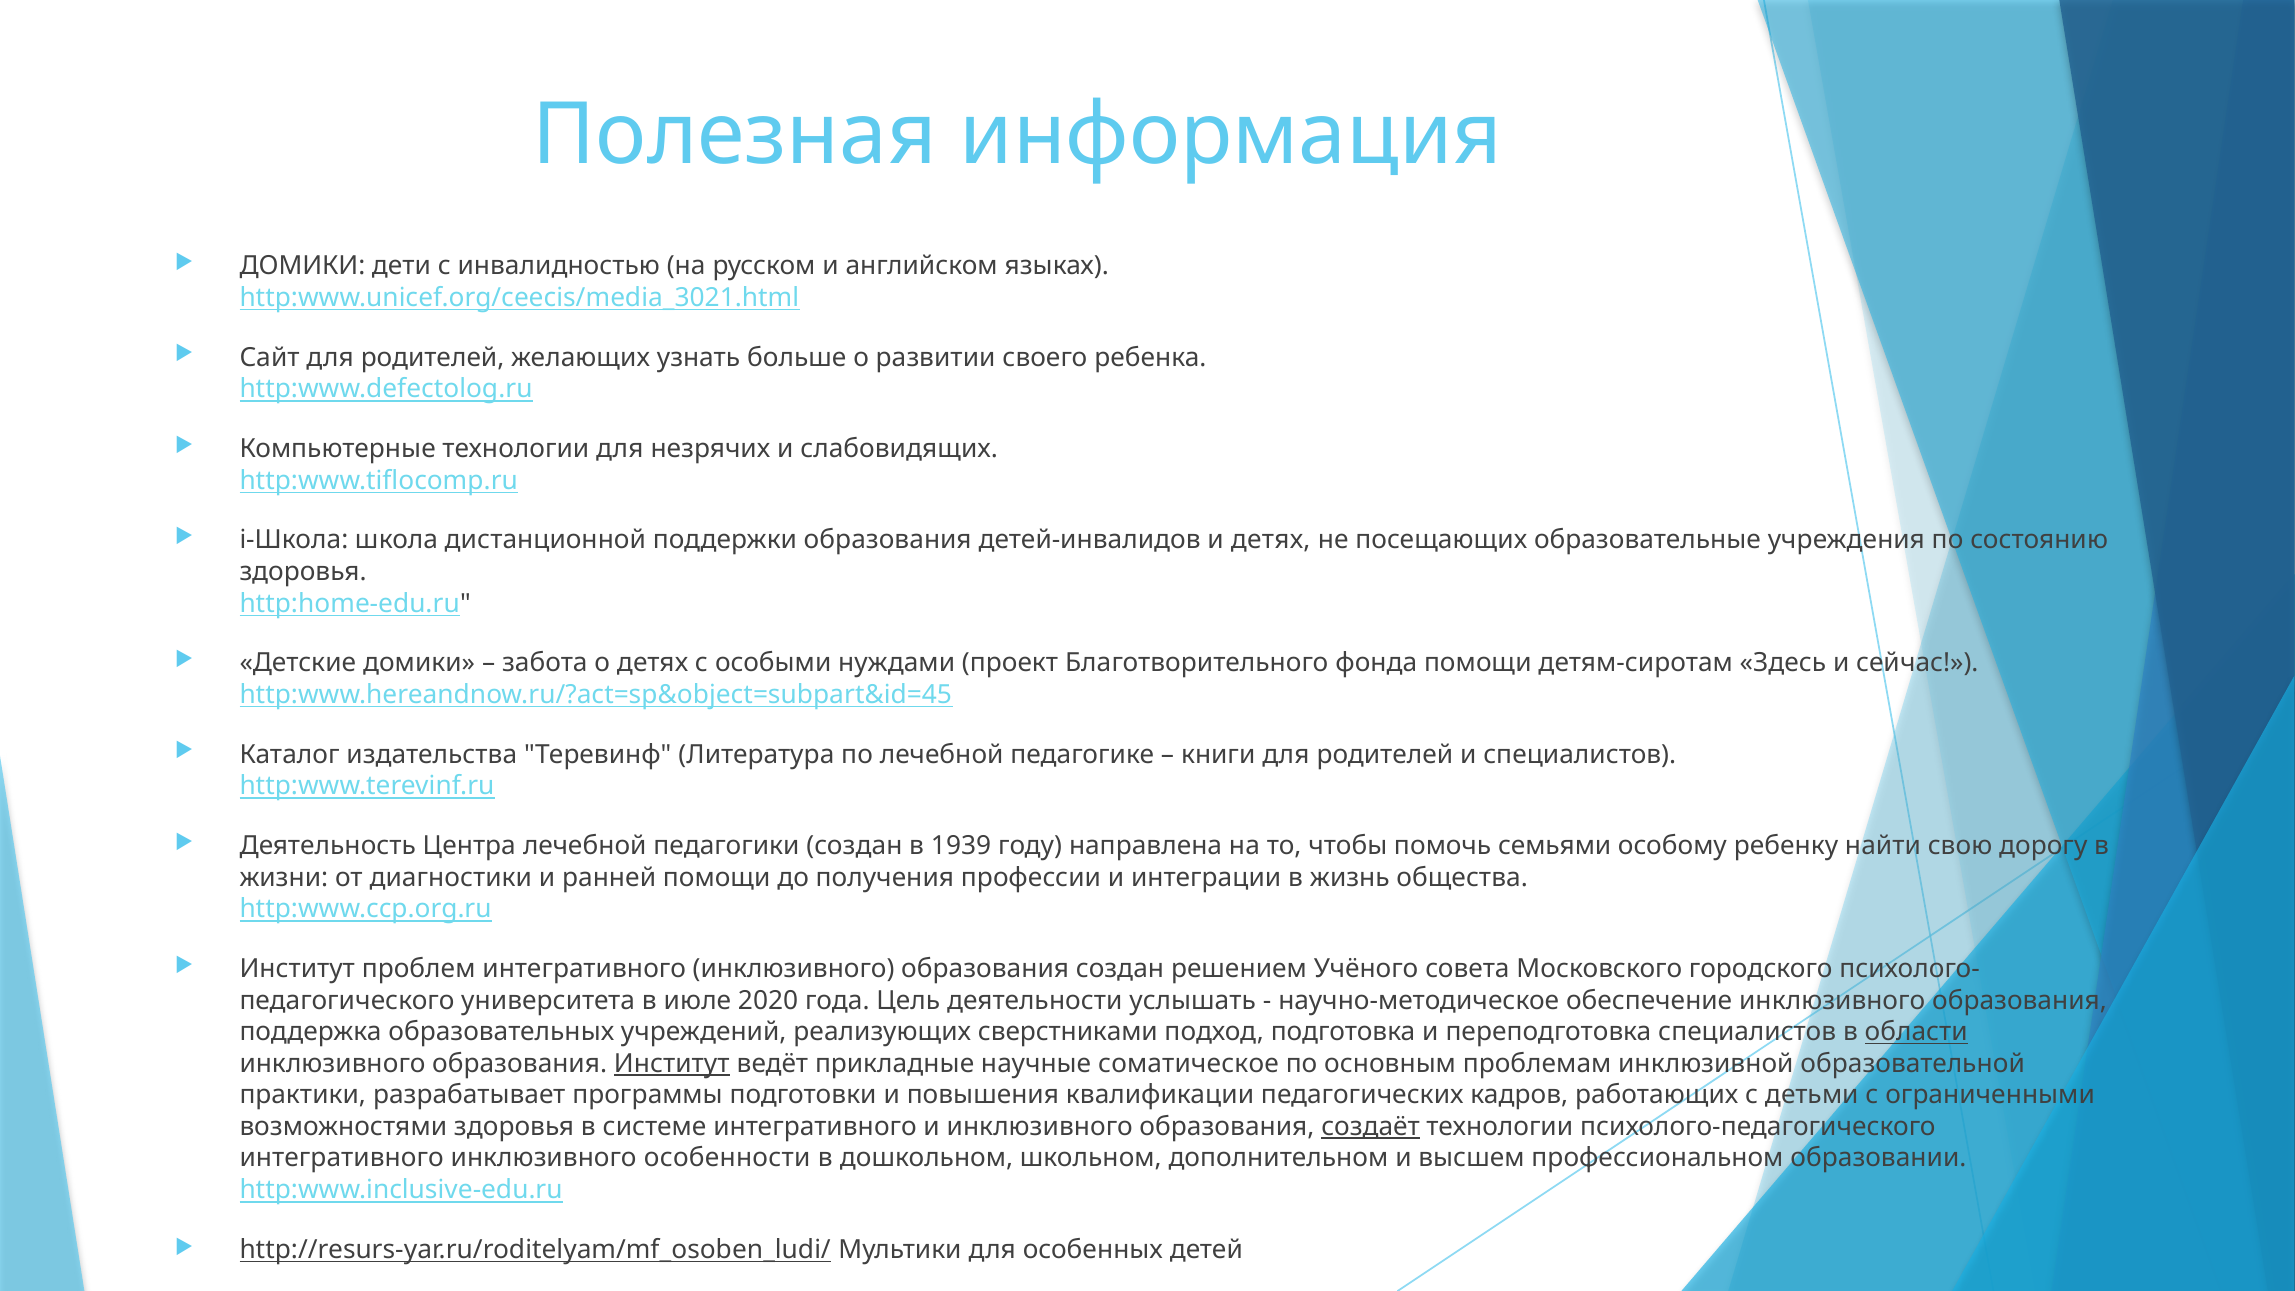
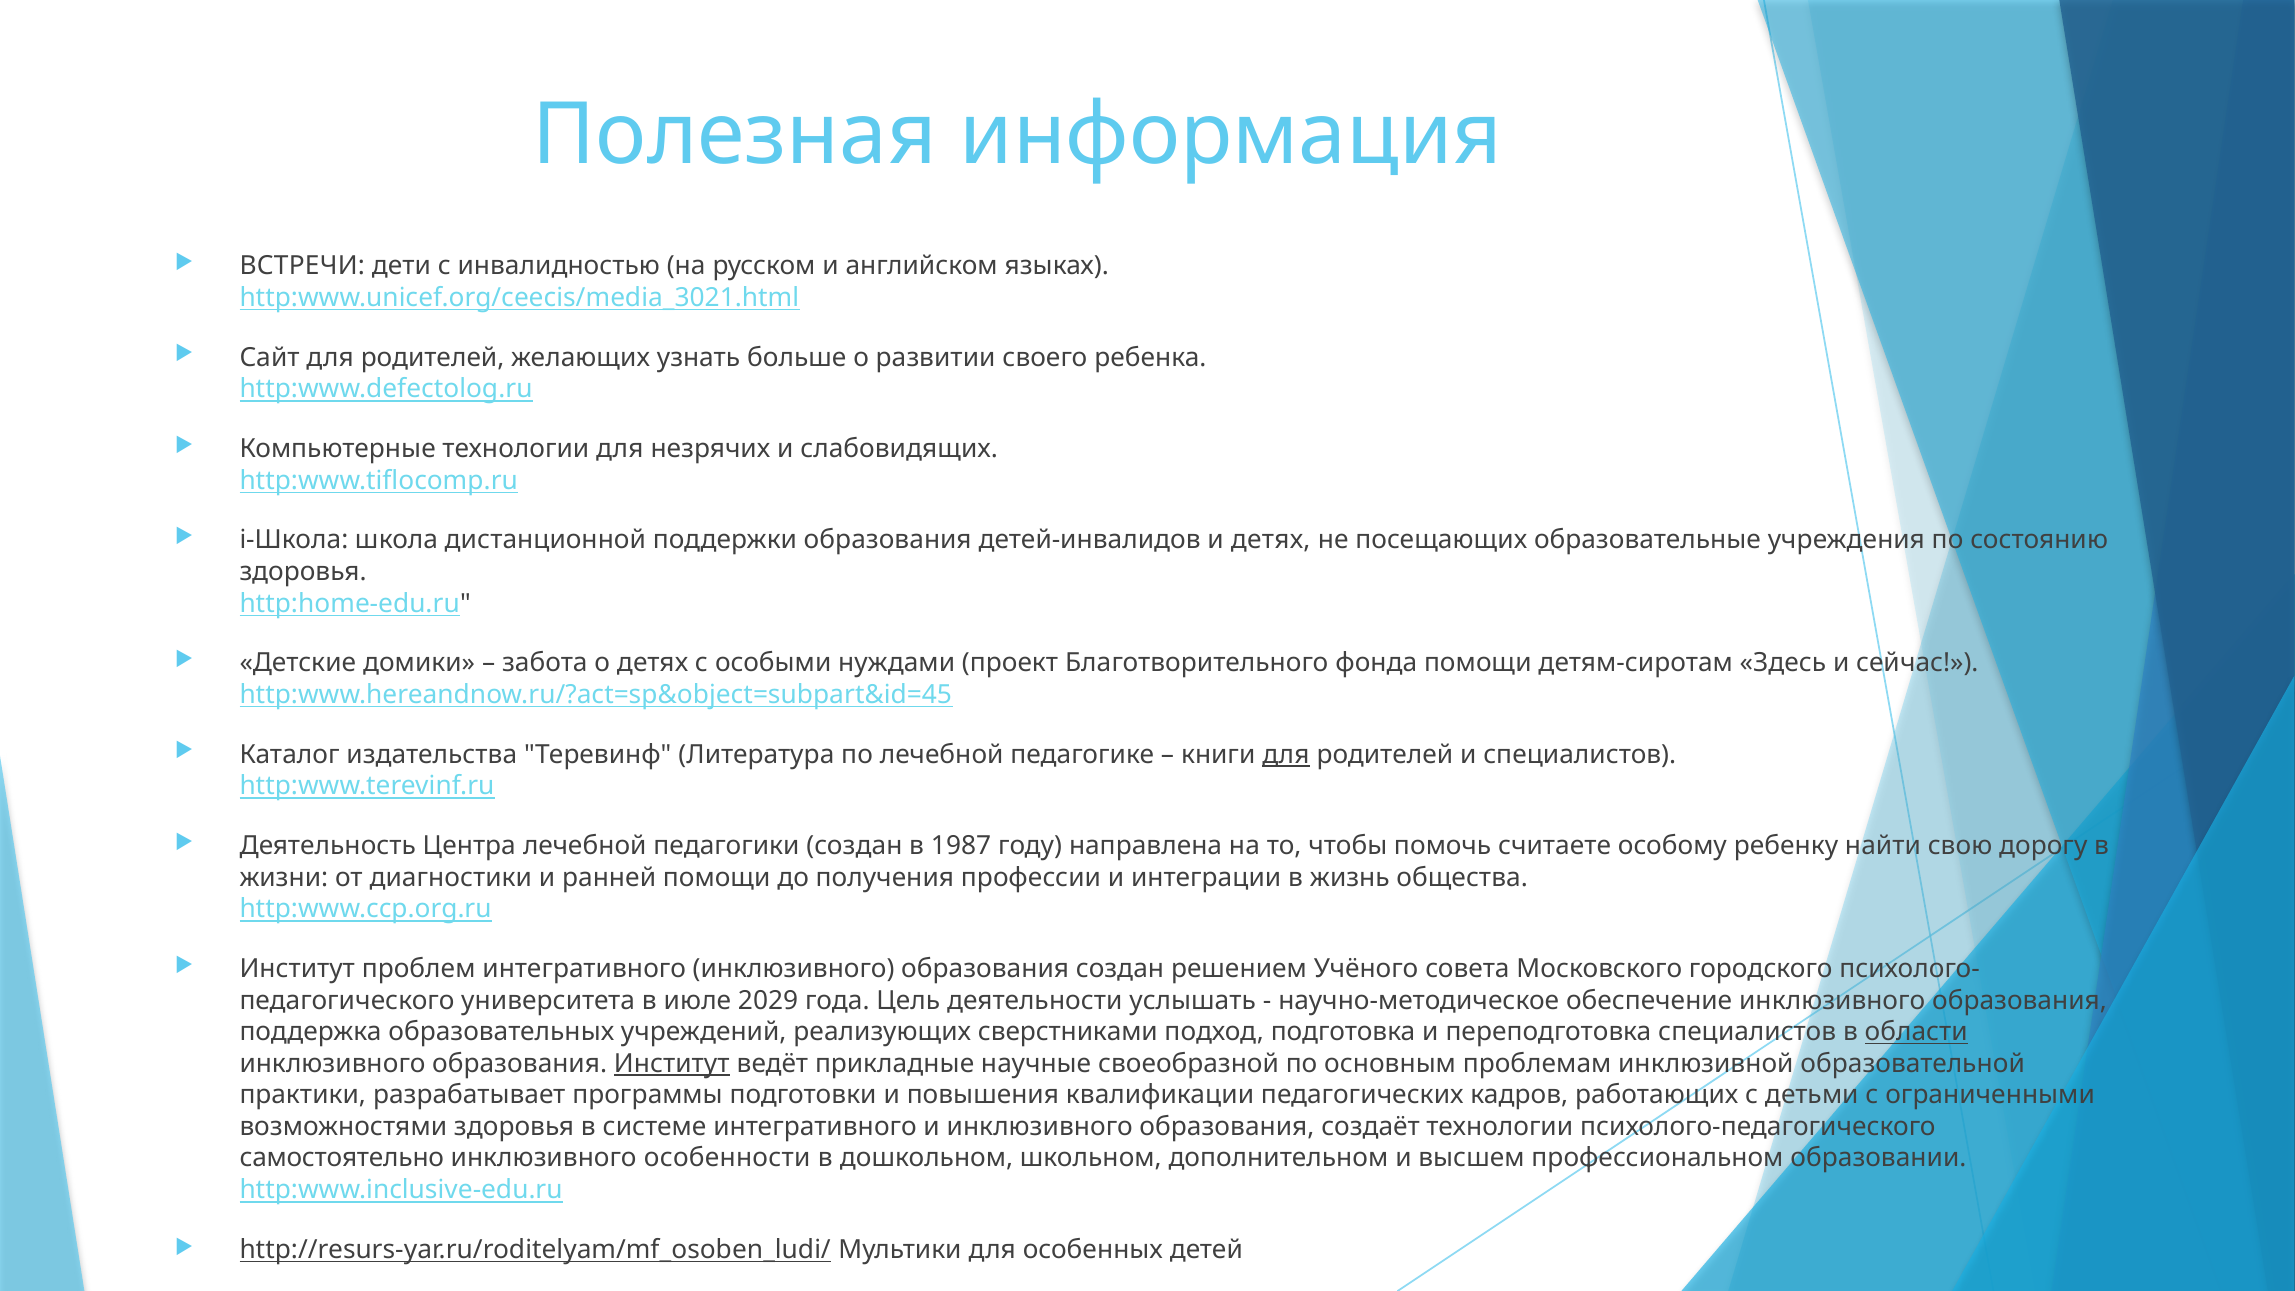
ДОМИКИ: ДОМИКИ -> ВСТРЕЧИ (302, 266)
для underline: none -> present (1286, 754)
1939: 1939 -> 1987 (961, 846)
семьями: семьями -> считаете (1555, 846)
2020: 2020 -> 2029 (768, 1000)
соматическое: соматическое -> своеобразной (1189, 1064)
создаёт underline: present -> none (1371, 1127)
интегративного: интегративного -> самостоятельно (342, 1158)
